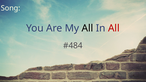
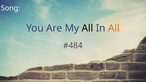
All colour: red -> orange (114, 28)
